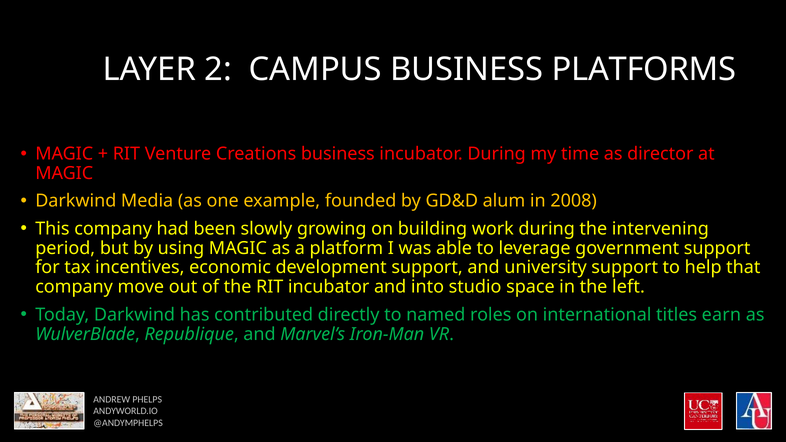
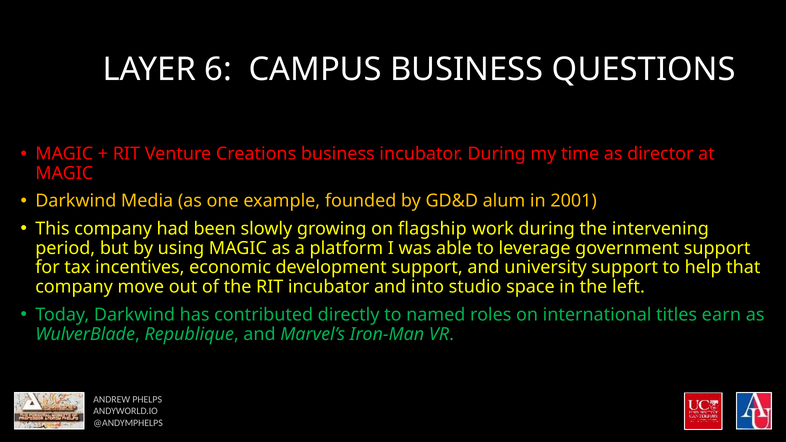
2: 2 -> 6 (218, 70)
PLATFORMS: PLATFORMS -> QUESTIONS (644, 70)
2008: 2008 -> 2001 (574, 201)
building: building -> flagship (432, 229)
